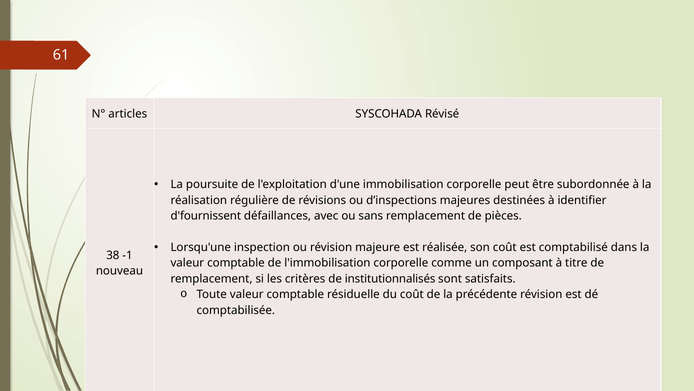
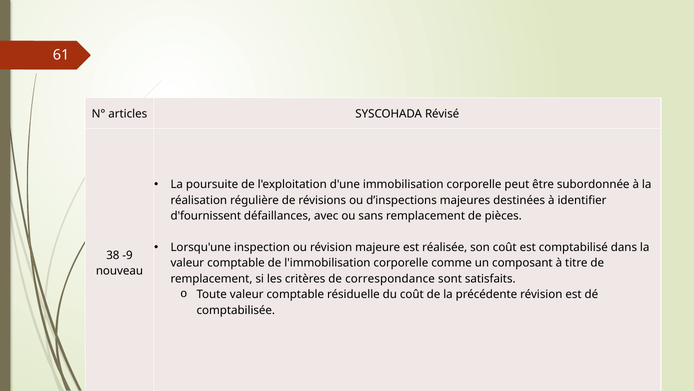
-1: -1 -> -9 (128, 255)
institutionnalisés: institutionnalisés -> correspondance (390, 278)
